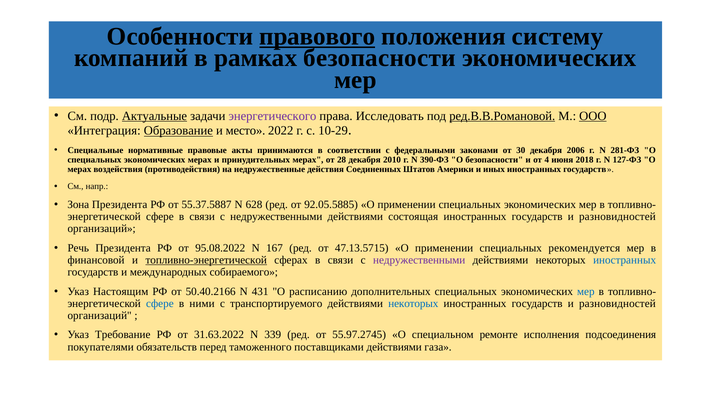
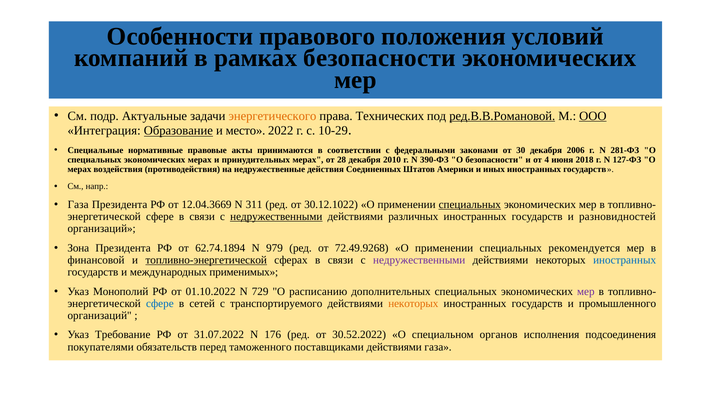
правового underline: present -> none (317, 36)
систему: систему -> условий (558, 36)
Актуальные underline: present -> none (154, 116)
энергетического colour: purple -> orange (272, 116)
Исследовать: Исследовать -> Технических (390, 116)
Зона: Зона -> Газа (78, 204)
55.37.5887: 55.37.5887 -> 12.04.3669 (207, 204)
628: 628 -> 311 (254, 204)
92.05.5885: 92.05.5885 -> 30.12.1022 (331, 204)
специальных underline: none -> present (470, 204)
недружественными underline: none -> present (276, 216)
состоящая: состоящая -> различных (413, 216)
Речь: Речь -> Зона (78, 248)
95.08.2022: 95.08.2022 -> 62.74.1894 (220, 248)
167: 167 -> 979 (274, 248)
47.13.5715: 47.13.5715 -> 72.49.9268 (362, 248)
собираемого: собираемого -> применимых (244, 272)
Настоящим: Настоящим -> Монополий (121, 291)
50.40.2166: 50.40.2166 -> 01.10.2022 (211, 291)
431: 431 -> 729 (260, 291)
мер colour: blue -> purple (586, 291)
ними: ними -> сетей (202, 303)
некоторых colour: blue -> orange (413, 303)
разновидностей: разновидностей -> промышленного (618, 303)
31.63.2022: 31.63.2022 -> 31.07.2022 (219, 335)
339: 339 -> 176 (273, 335)
55.97.2745: 55.97.2745 -> 30.52.2022 (359, 335)
ремонте: ремонте -> органов (499, 335)
